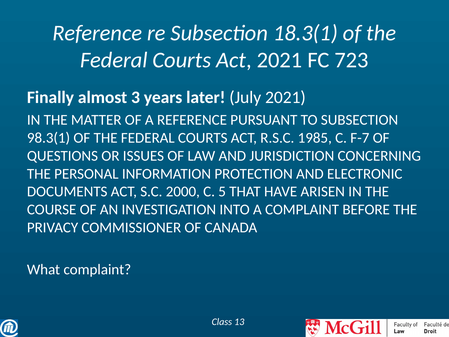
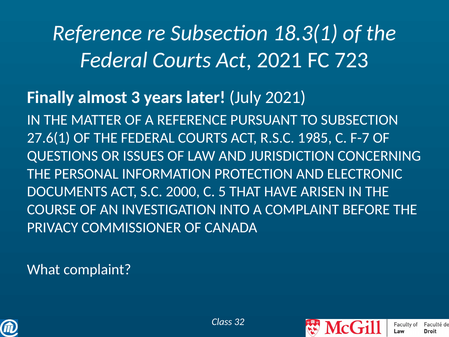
98.3(1: 98.3(1 -> 27.6(1 (49, 138)
13: 13 -> 32 (239, 322)
